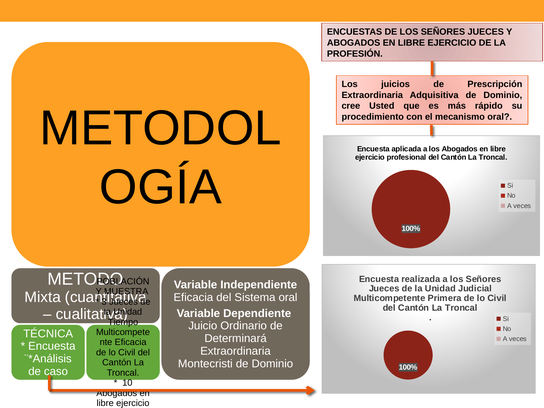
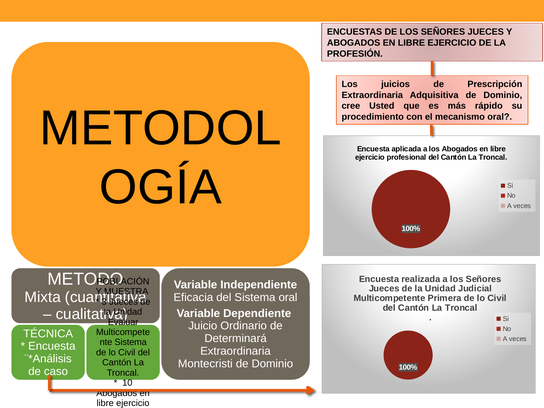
Tiempo: Tiempo -> Evaluar (123, 322)
Eficacia: Eficacia -> Sistema (131, 342)
